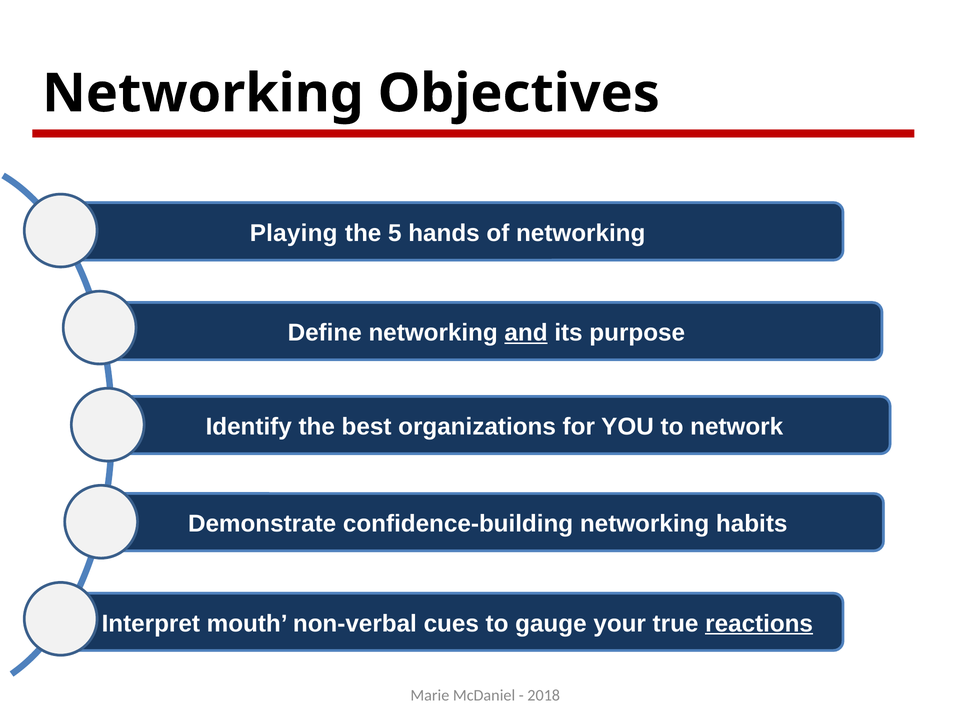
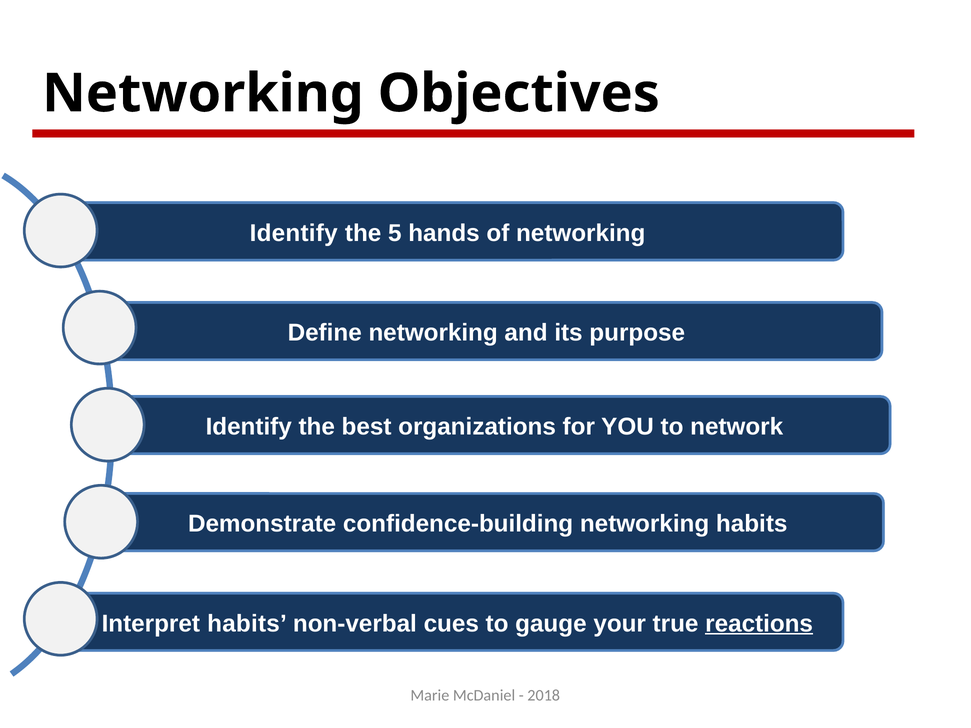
Playing: Playing -> Identify (294, 233)
and underline: present -> none (526, 333)
Interpret mouth: mouth -> habits (247, 624)
